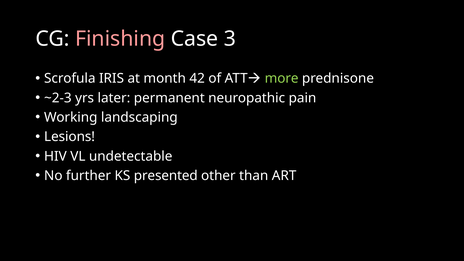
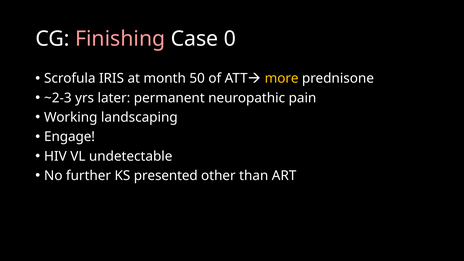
3: 3 -> 0 (230, 39)
42: 42 -> 50 (197, 78)
more colour: light green -> yellow (282, 78)
Lesions: Lesions -> Engage (70, 137)
